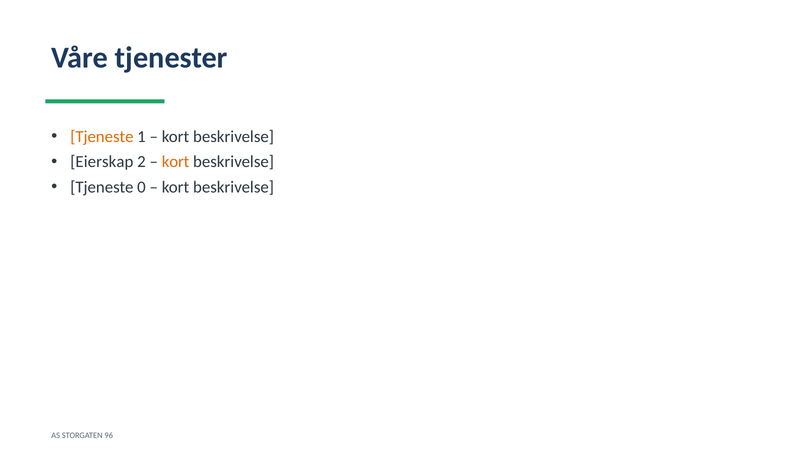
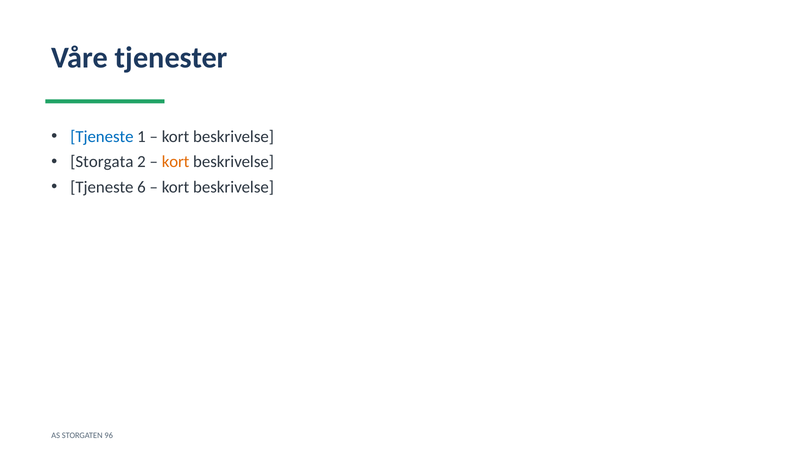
Tjeneste colour: orange -> blue (102, 137)
Eierskap: Eierskap -> Storgata (102, 162)
0: 0 -> 6 (141, 187)
